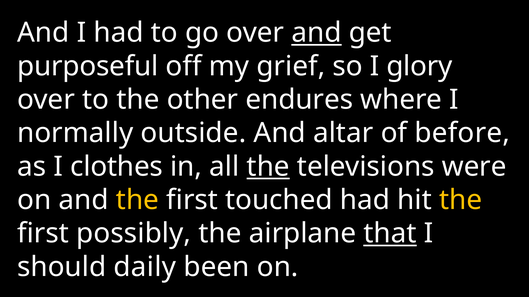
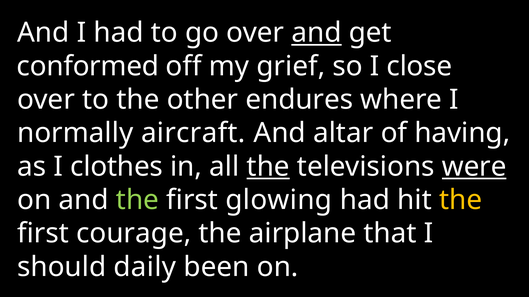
purposeful: purposeful -> conformed (88, 66)
glory: glory -> close (419, 66)
outside: outside -> aircraft (193, 133)
before: before -> having (462, 133)
were underline: none -> present (474, 167)
the colour: yellow -> light green (137, 200)
touched: touched -> glowing (279, 200)
possibly: possibly -> courage (134, 234)
that underline: present -> none (390, 234)
